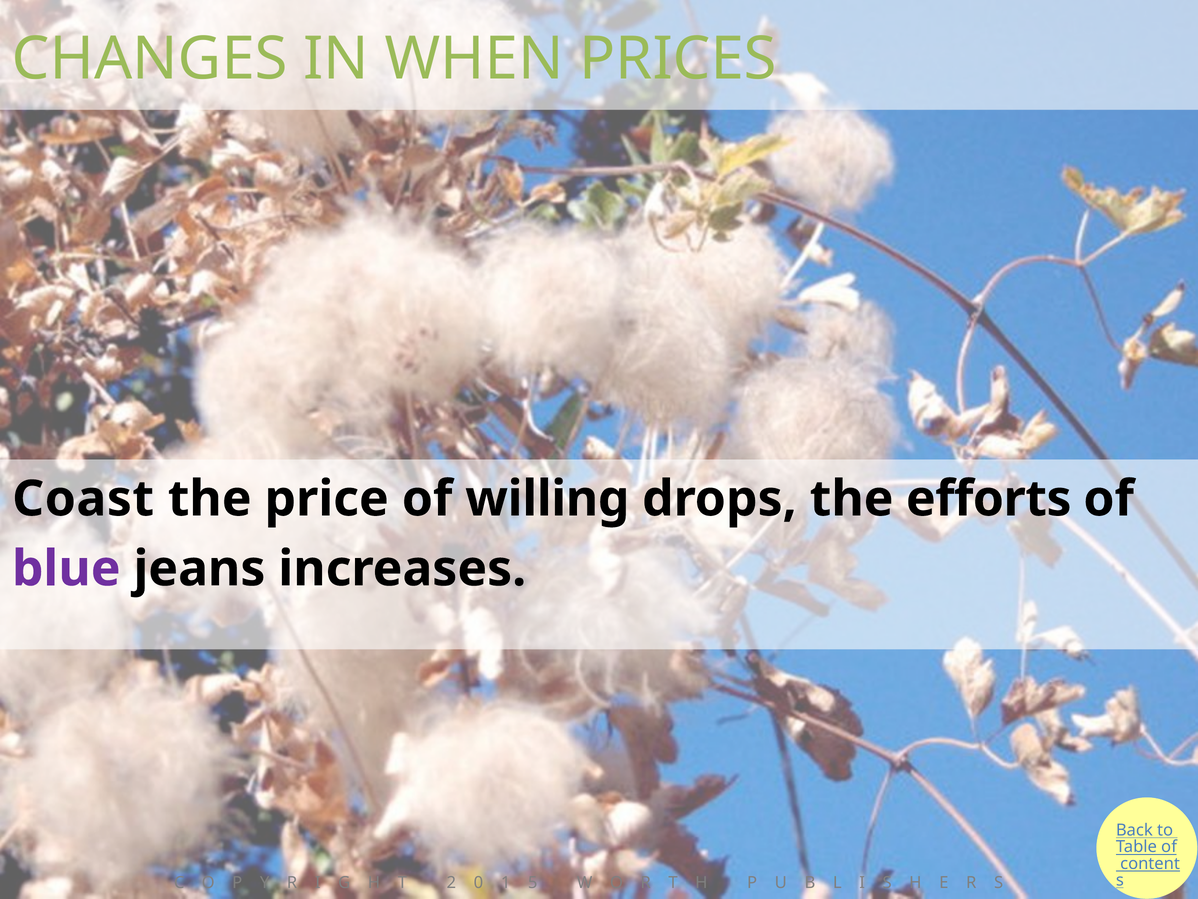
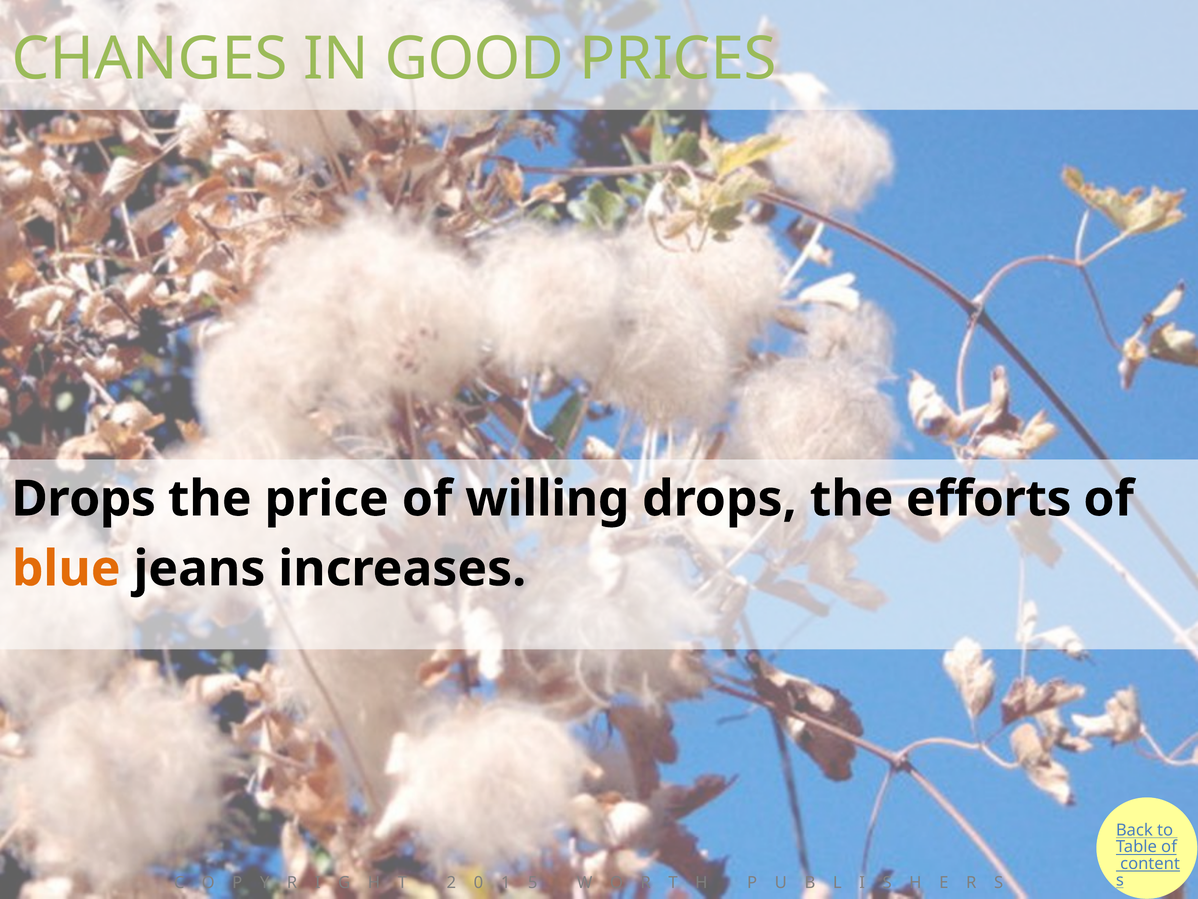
WHEN: WHEN -> GOOD (474, 59)
Coast: Coast -> Drops (84, 499)
blue colour: purple -> orange (66, 569)
